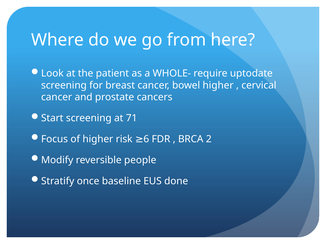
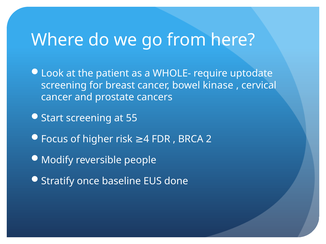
bowel higher: higher -> kinase (218, 85)
71: 71 -> 55 (132, 118)
6: 6 -> 4 (146, 139)
